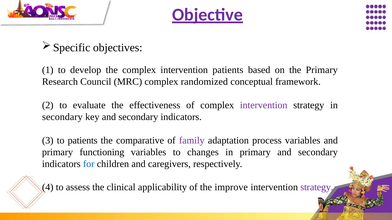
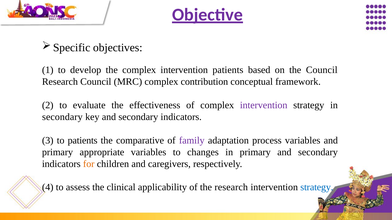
the Primary: Primary -> Council (322, 70)
randomized: randomized -> contribution (204, 82)
functioning: functioning -> appropriate (102, 152)
for colour: blue -> orange (89, 164)
the improve: improve -> research (231, 188)
strategy colour: purple -> blue (317, 188)
